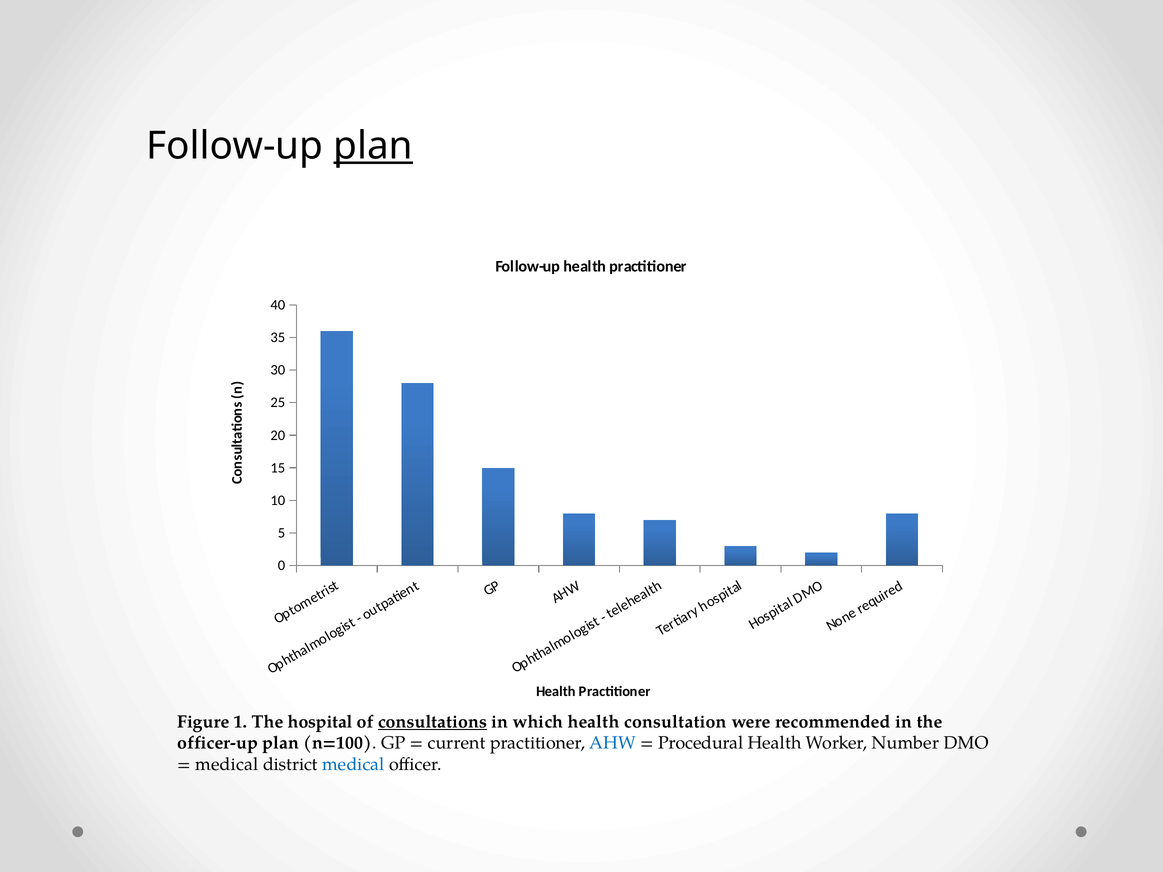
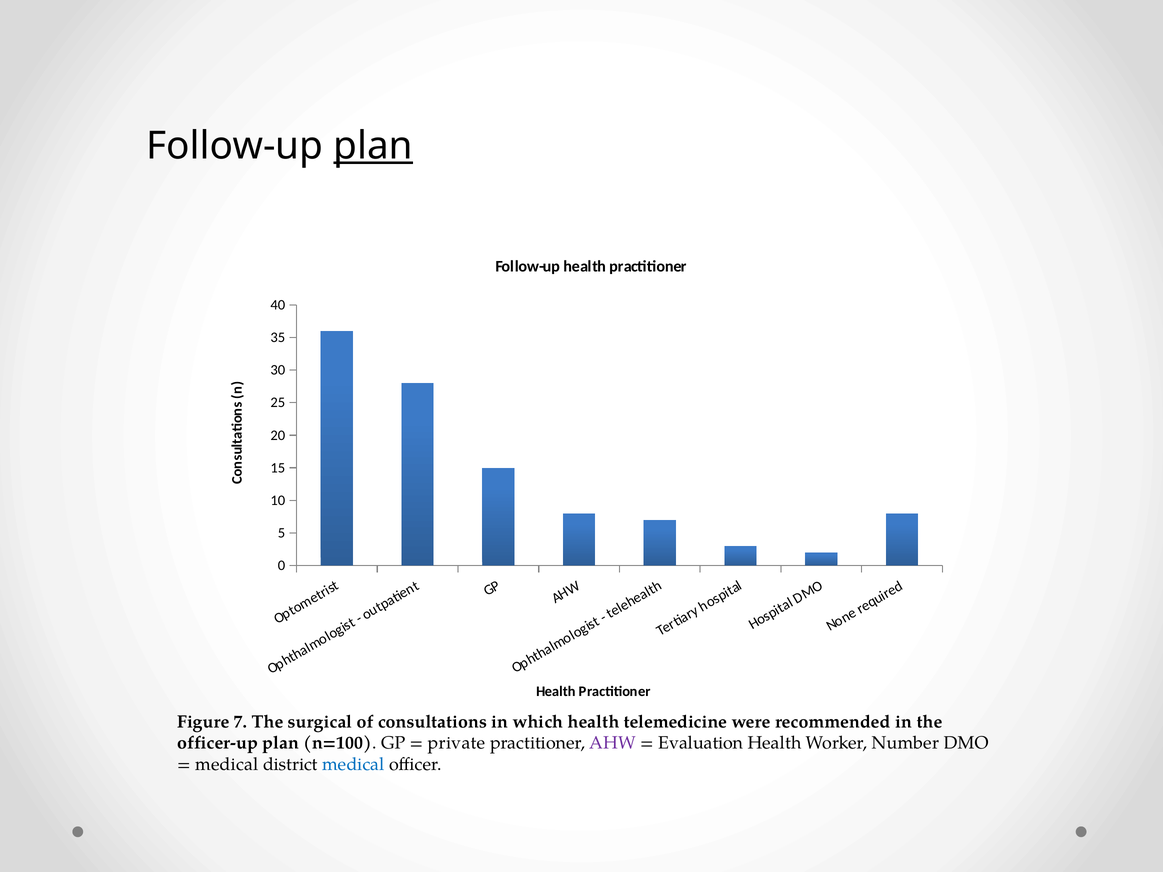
1: 1 -> 7 (241, 722)
hospital: hospital -> surgical (320, 722)
consultations underline: present -> none (432, 722)
consultation: consultation -> telemedicine (676, 722)
current: current -> private (457, 743)
AHW colour: blue -> purple (613, 743)
Procedural: Procedural -> Evaluation (701, 743)
